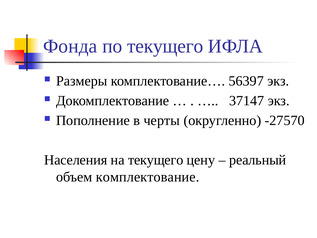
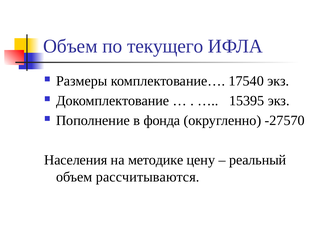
Фонда: Фонда -> Объем (70, 46)
56397: 56397 -> 17540 (246, 81)
37147: 37147 -> 15395 (247, 101)
черты: черты -> фонда (162, 120)
на текущего: текущего -> методике (156, 160)
комплектование: комплектование -> рассчитываются (148, 177)
